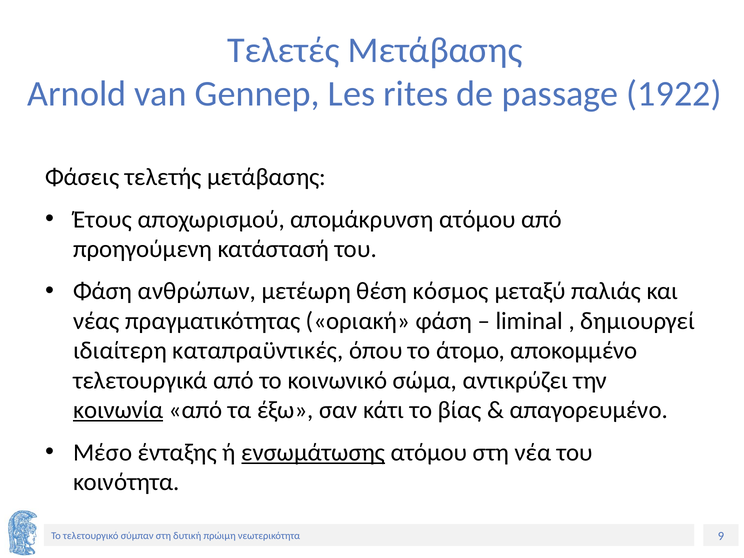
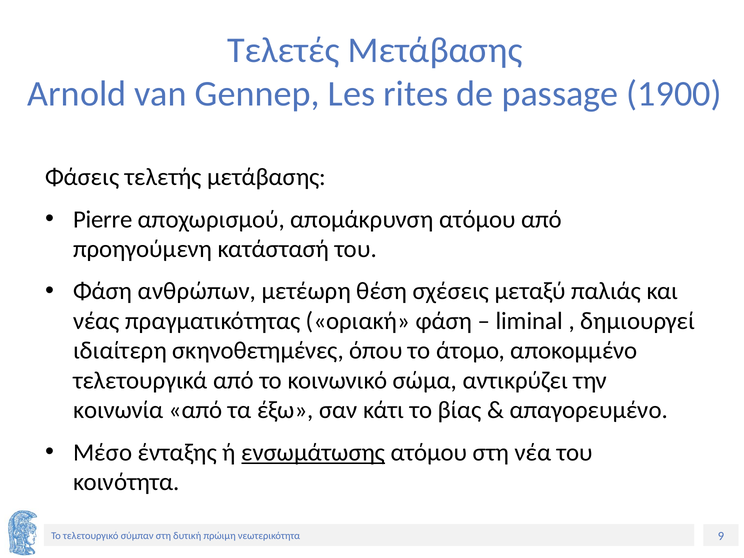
1922: 1922 -> 1900 (674, 94)
Έτους: Έτους -> Pierre (103, 219)
κόσμος: κόσμος -> σχέσεις (451, 291)
καταπραϋντικές: καταπραϋντικές -> σκηνοθετημένες (258, 351)
κοινωνία underline: present -> none (118, 410)
